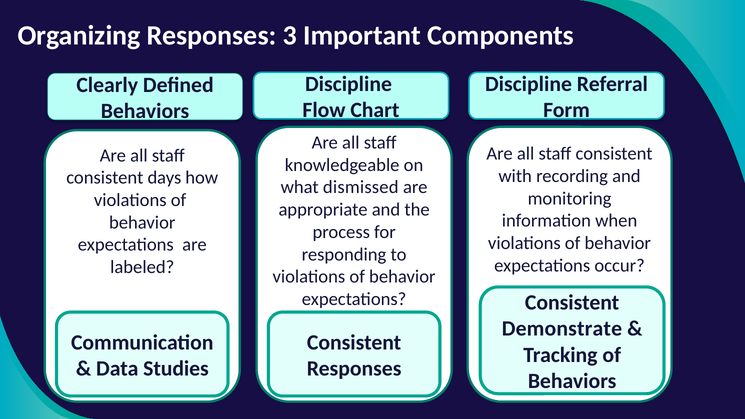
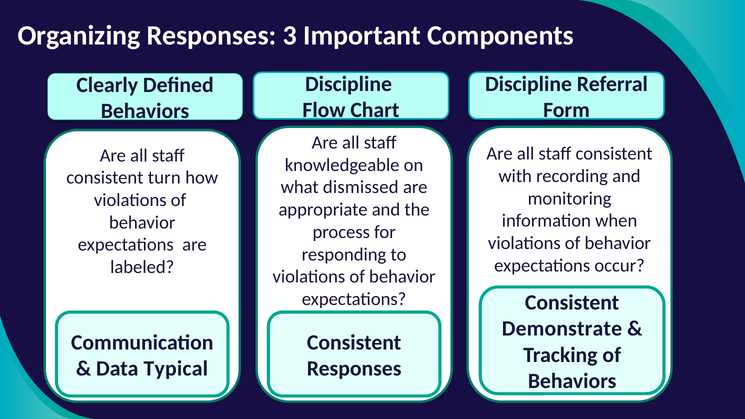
days: days -> turn (164, 178)
Studies: Studies -> Typical (176, 369)
